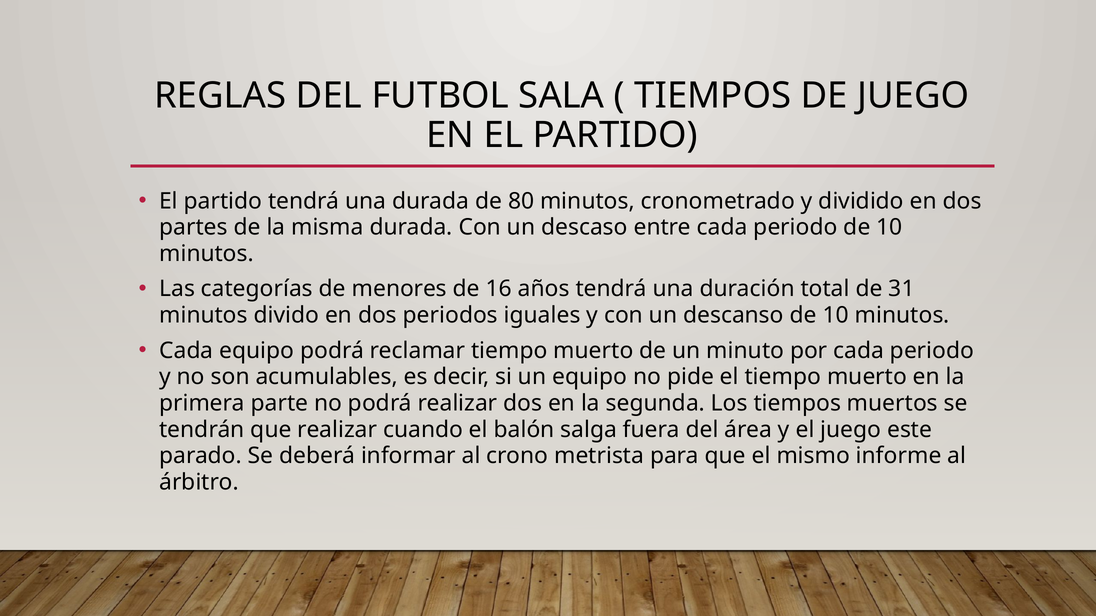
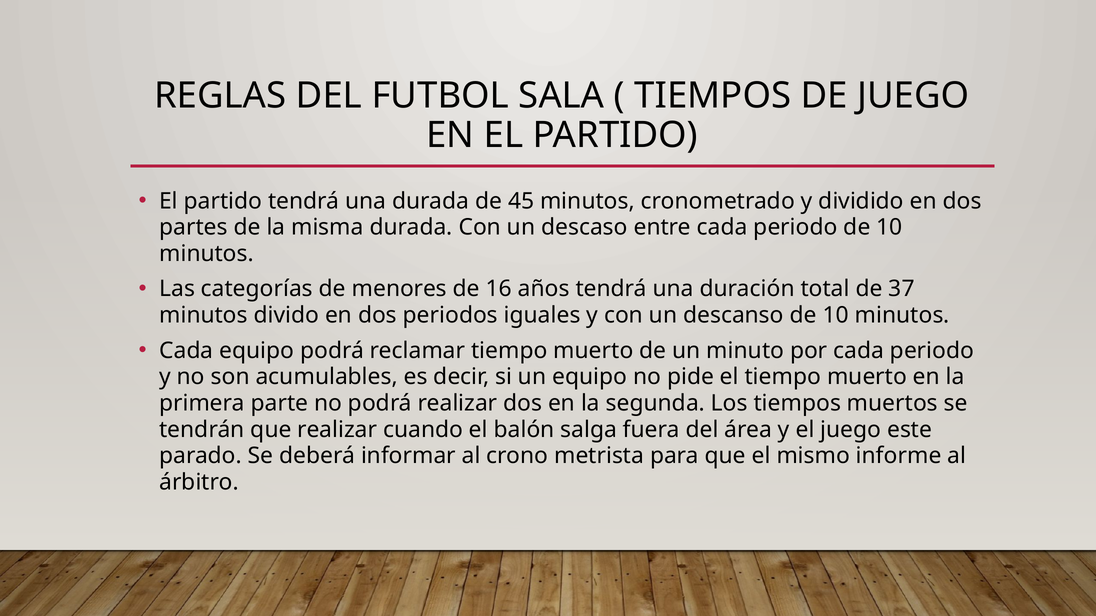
80: 80 -> 45 (521, 201)
31: 31 -> 37 (902, 289)
